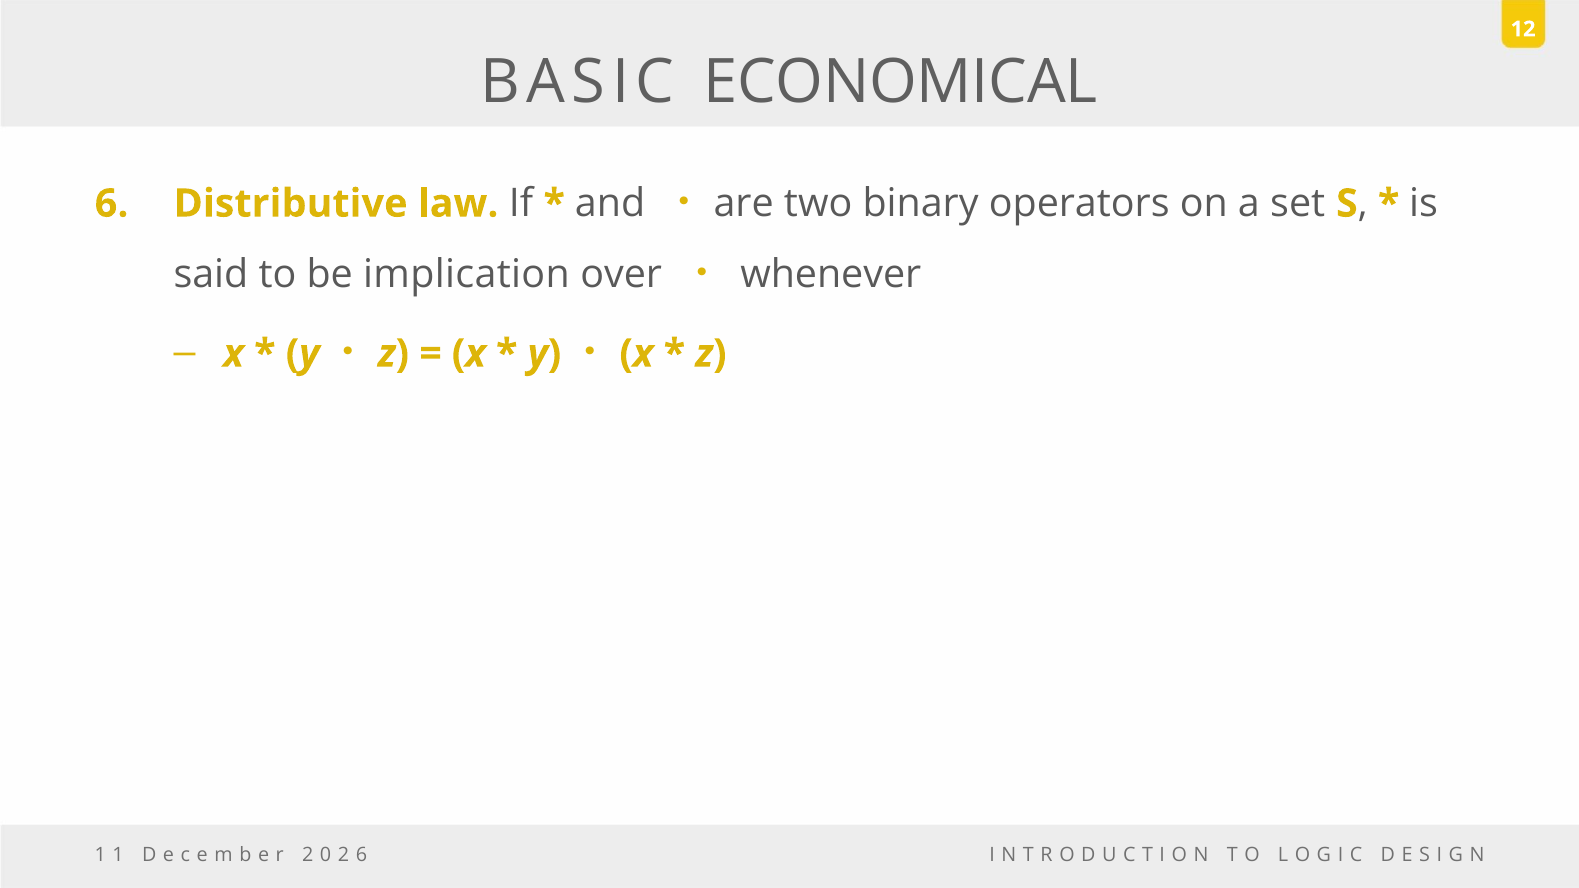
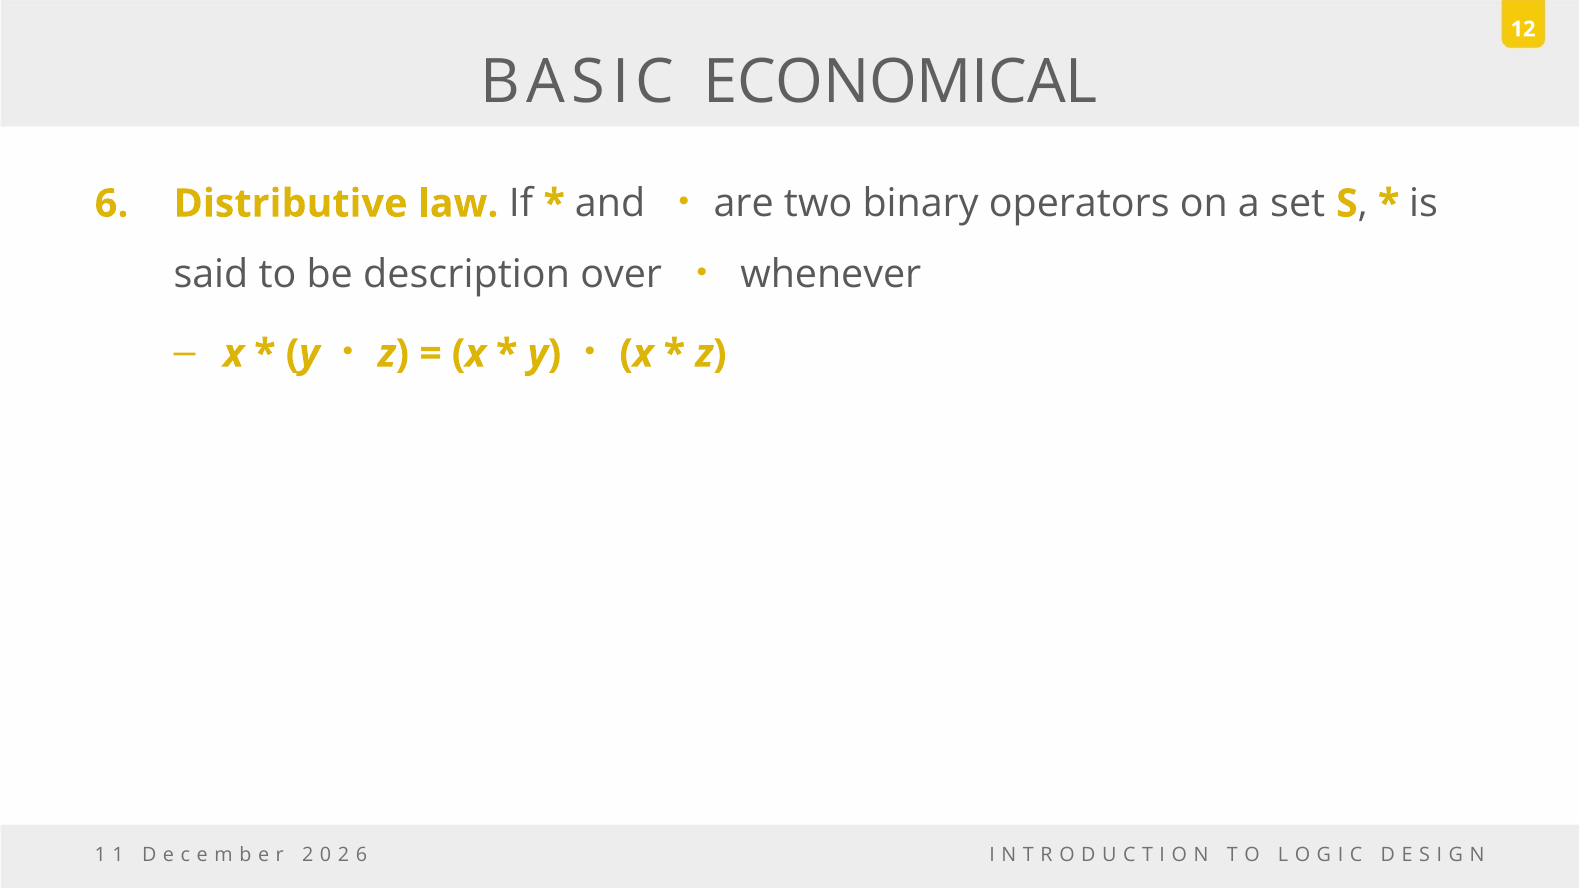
implication: implication -> description (467, 275)
